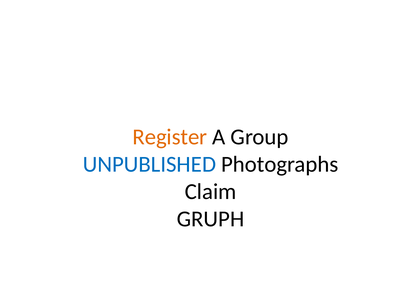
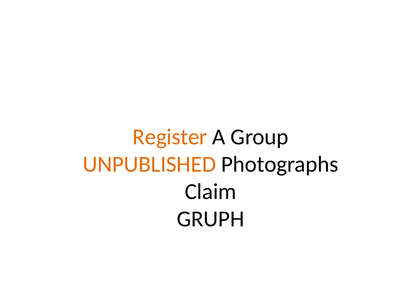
UNPUBLISHED colour: blue -> orange (149, 164)
